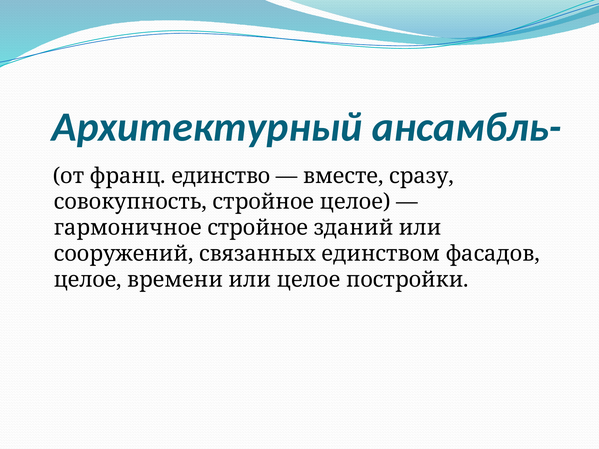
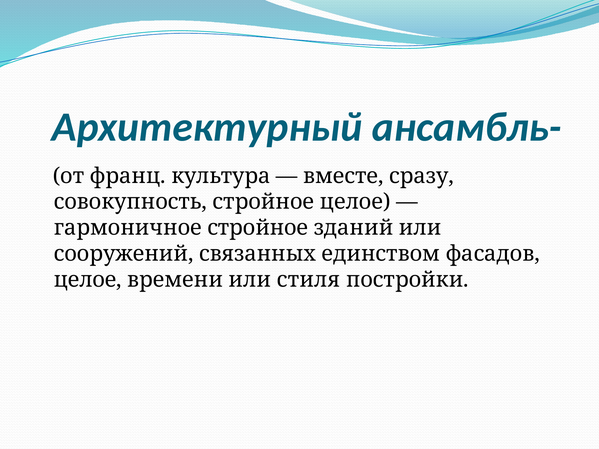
единство: единство -> культура (221, 176)
или целое: целое -> стиля (308, 280)
